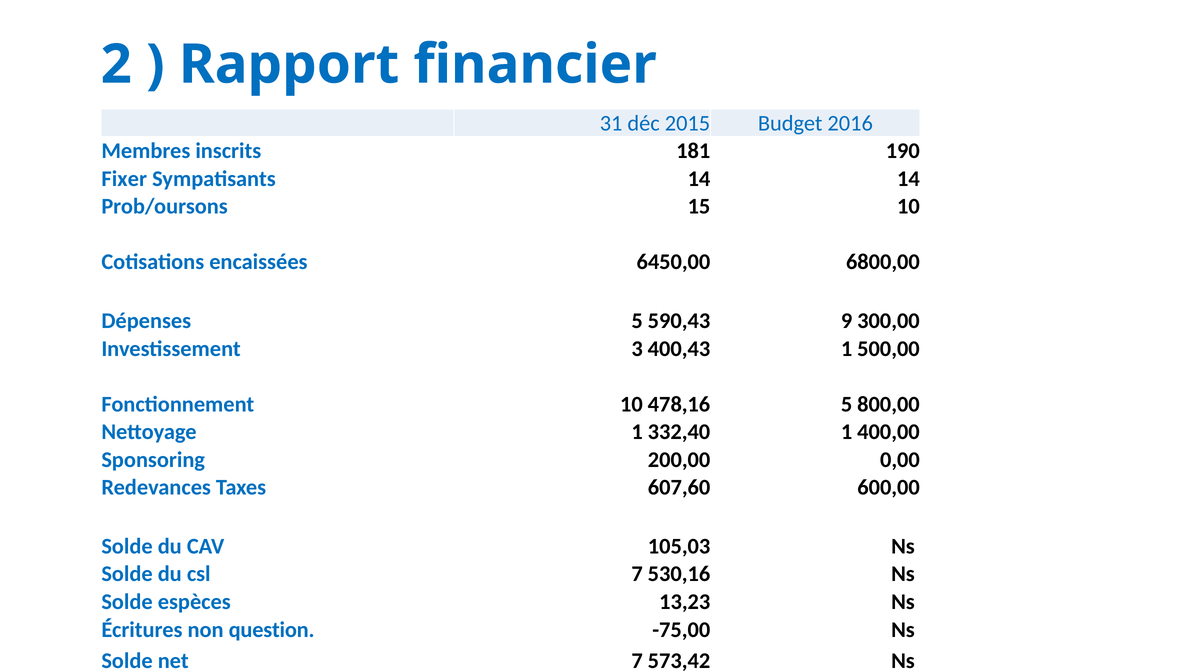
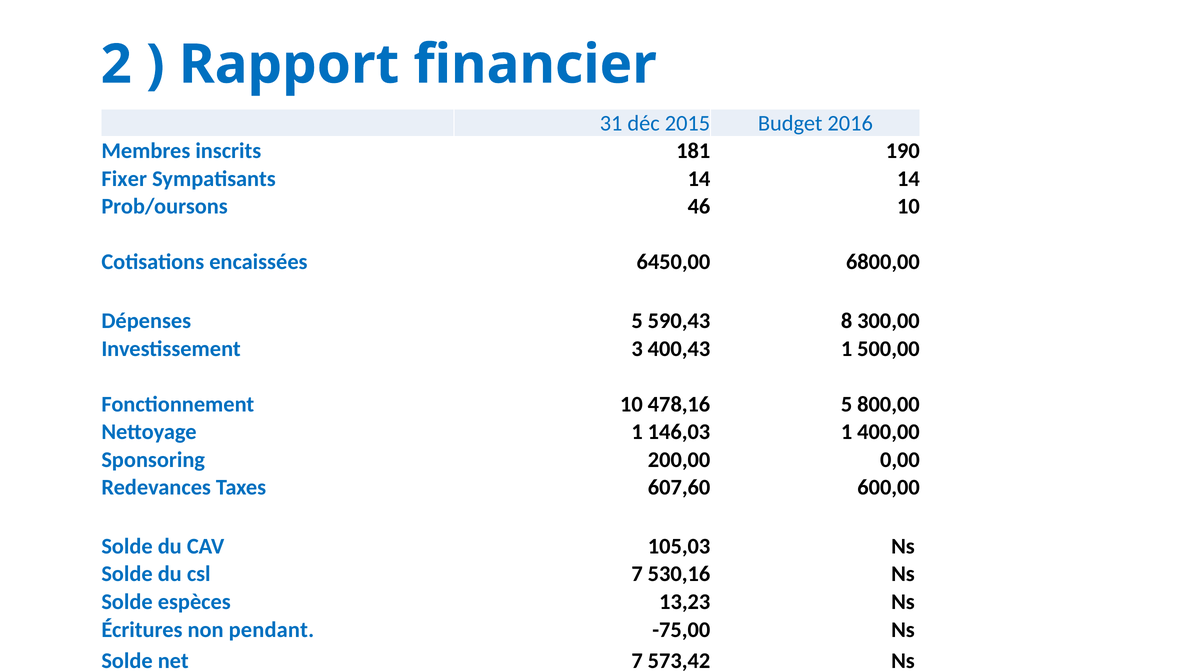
15: 15 -> 46 (699, 207)
9: 9 -> 8 (847, 321)
332,40: 332,40 -> 146,03 (679, 432)
question: question -> pendant (271, 630)
